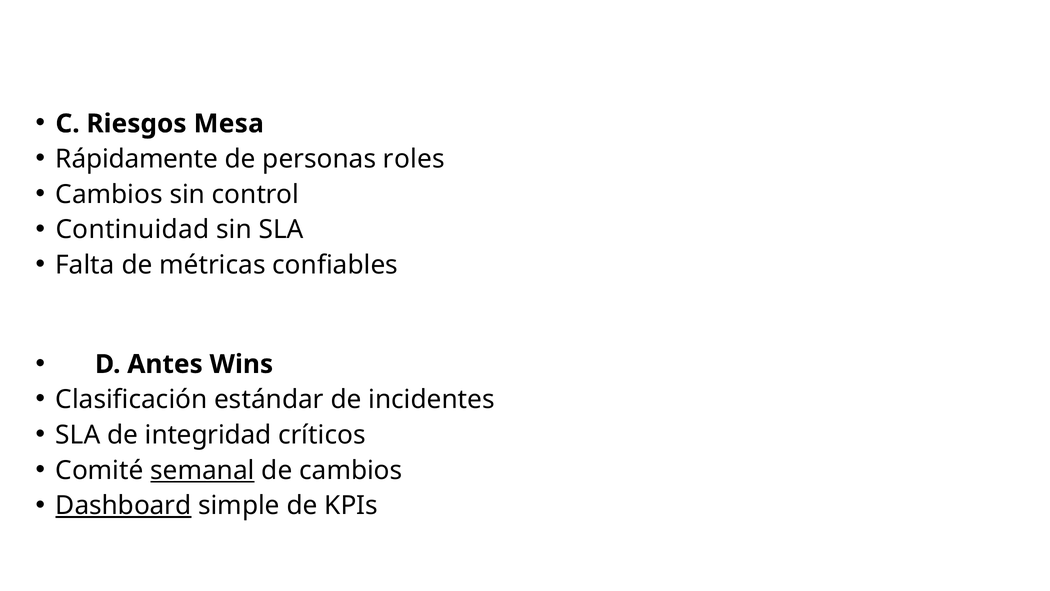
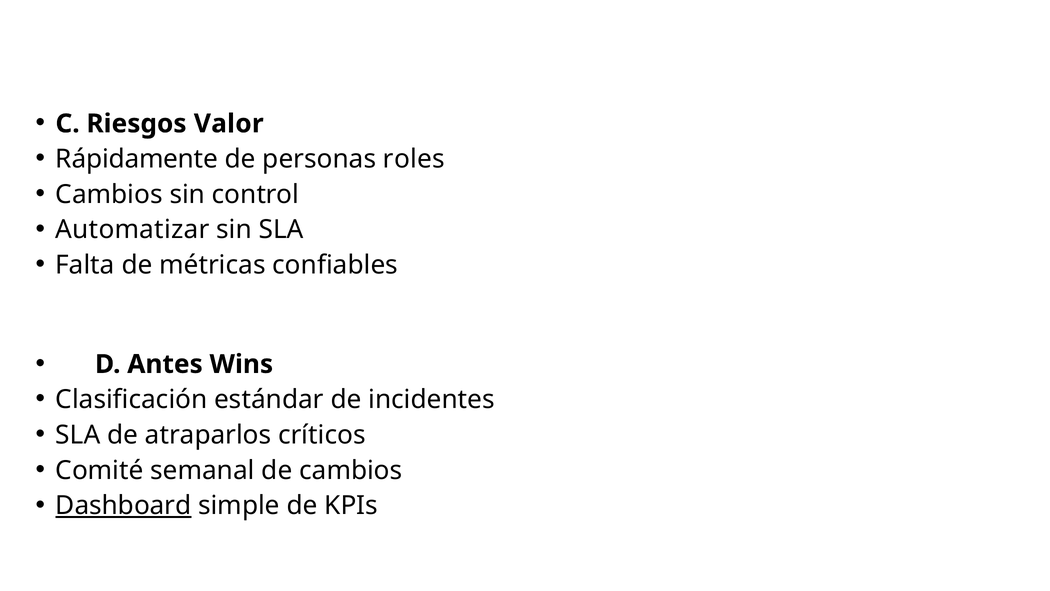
Mesa: Mesa -> Valor (229, 124)
Continuidad: Continuidad -> Automatizar (132, 230)
integridad: integridad -> atraparlos (208, 435)
semanal underline: present -> none (202, 470)
